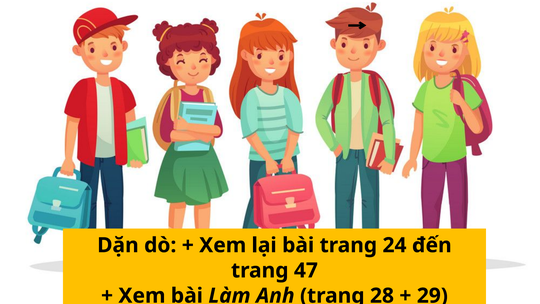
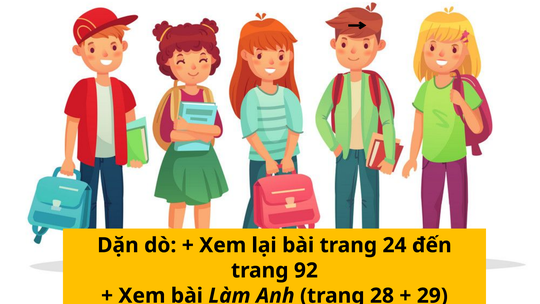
47: 47 -> 92 (306, 270)
